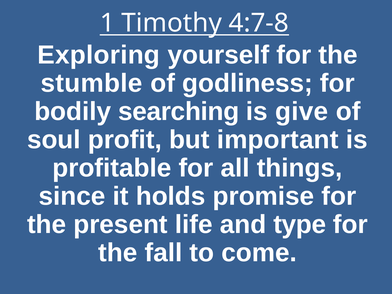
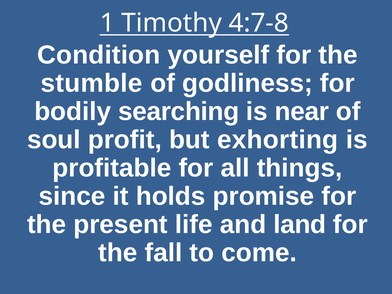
Exploring: Exploring -> Condition (99, 55)
give: give -> near (302, 112)
important: important -> exhorting (278, 140)
type: type -> land (300, 224)
